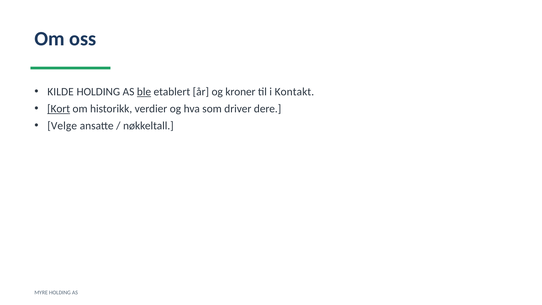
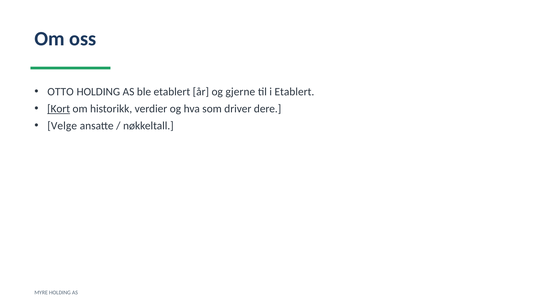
KILDE: KILDE -> OTTO (61, 92)
ble underline: present -> none (144, 92)
kroner: kroner -> gjerne (240, 92)
i Kontakt: Kontakt -> Etablert (294, 92)
